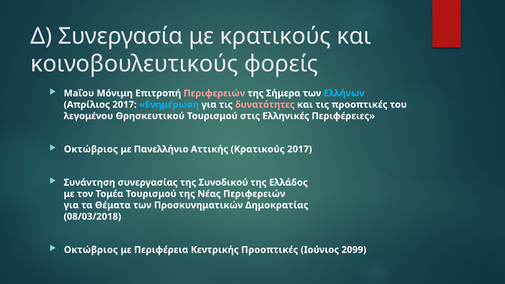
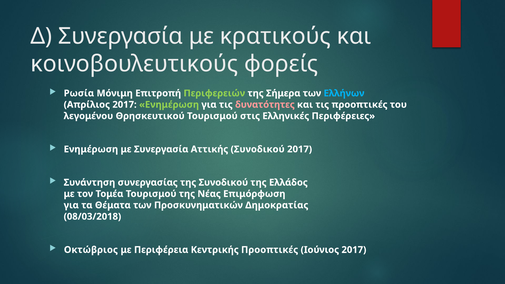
Maΐου: Maΐου -> Ρωσία (79, 93)
Περιφερειών colour: pink -> light green (214, 93)
Ενημέρωση colour: light blue -> light green (169, 105)
Οκτώβριος: Οκτώβριος -> Ενημέρωση (91, 149)
με Πανελλήνιο: Πανελλήνιο -> Συνεργασία (161, 149)
Αττικής Κρατικούς: Κρατικούς -> Συνοδικού (258, 149)
Νέας Περιφερειών: Περιφερειών -> Επιμόρφωση (254, 194)
Ιούνιος 2099: 2099 -> 2017 (354, 250)
